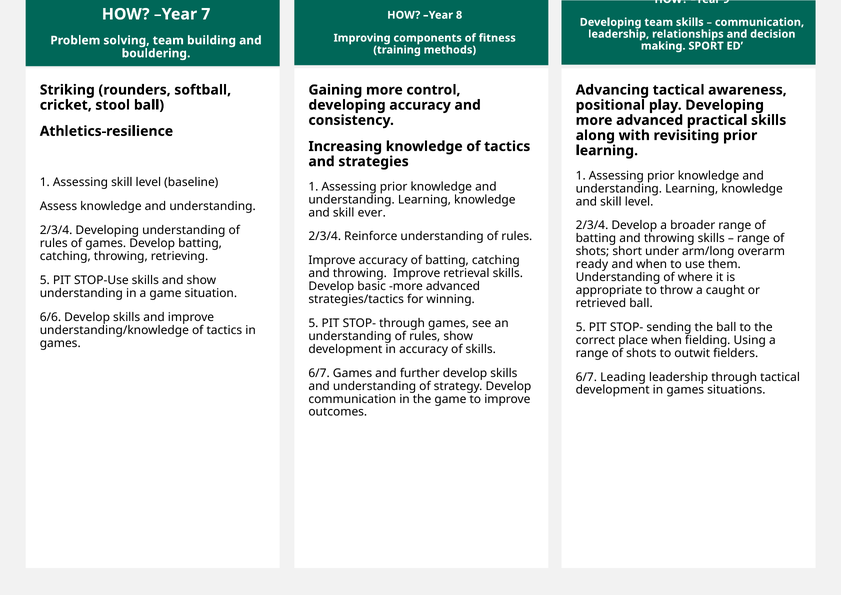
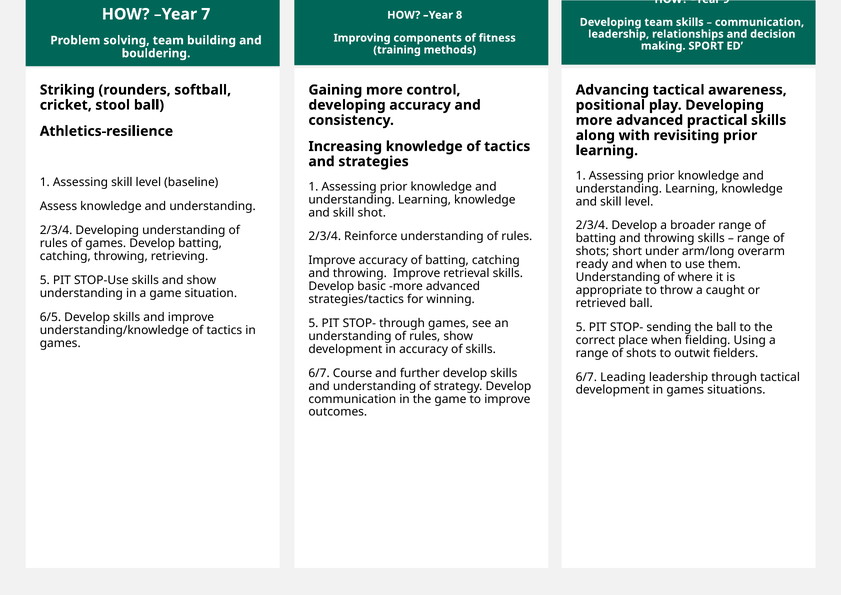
ever: ever -> shot (372, 212)
6/6: 6/6 -> 6/5 (50, 317)
6/7 Games: Games -> Course (353, 373)
